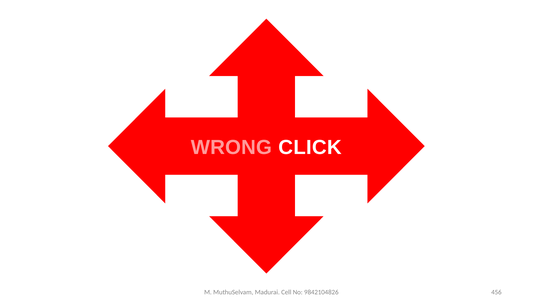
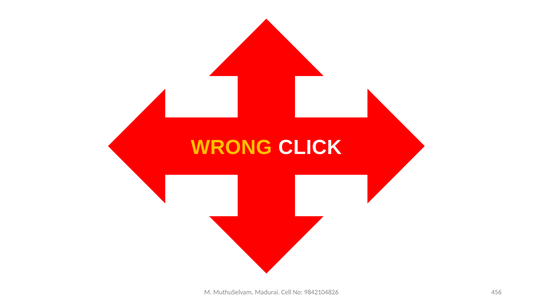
WRONG colour: pink -> yellow (231, 147)
